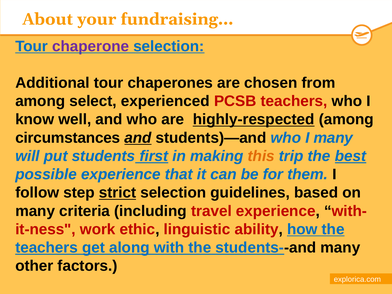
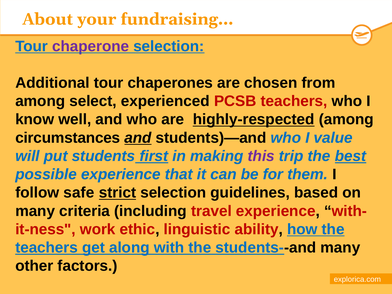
I many: many -> value (333, 138)
this colour: orange -> purple (261, 156)
step: step -> safe (79, 193)
